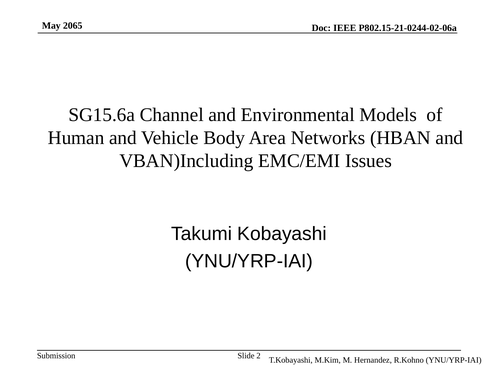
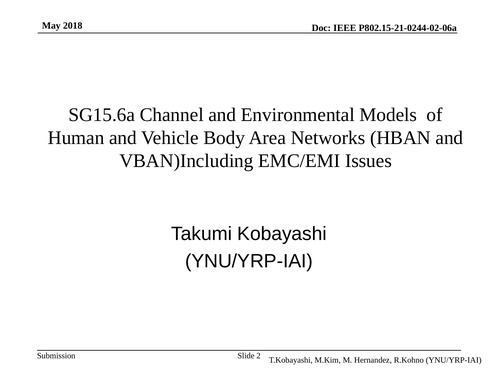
2065: 2065 -> 2018 (73, 26)
